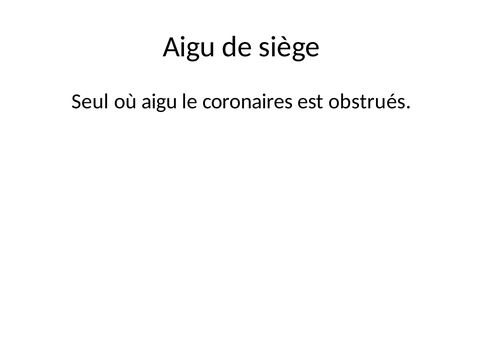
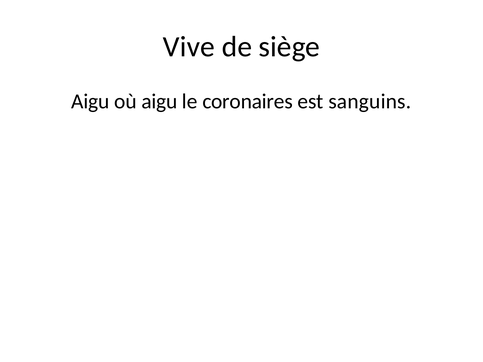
Aigu: Aigu -> Vive (189, 47)
Seul: Seul -> Aigu (90, 101)
obstrués: obstrués -> sanguins (370, 101)
